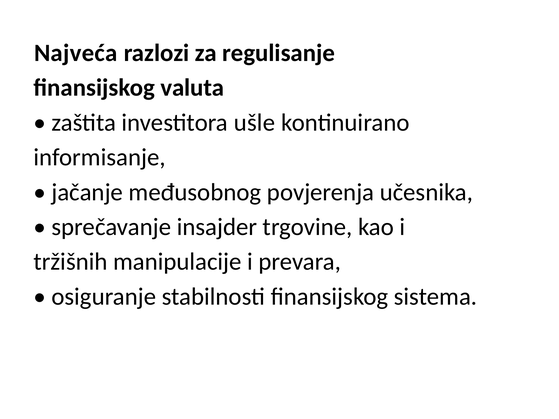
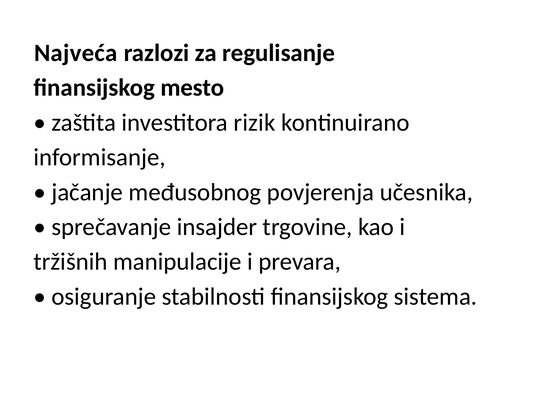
valuta: valuta -> mesto (192, 88)
ušle: ušle -> rizik (255, 123)
